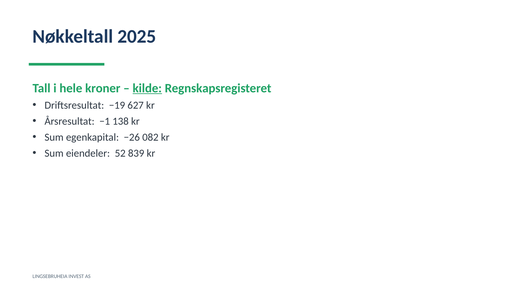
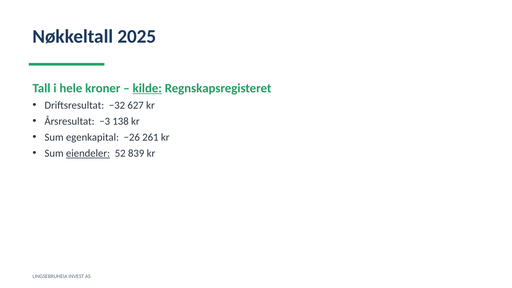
−19: −19 -> −32 (117, 105)
−1: −1 -> −3 (105, 121)
082: 082 -> 261 (150, 137)
eiendeler underline: none -> present (88, 153)
